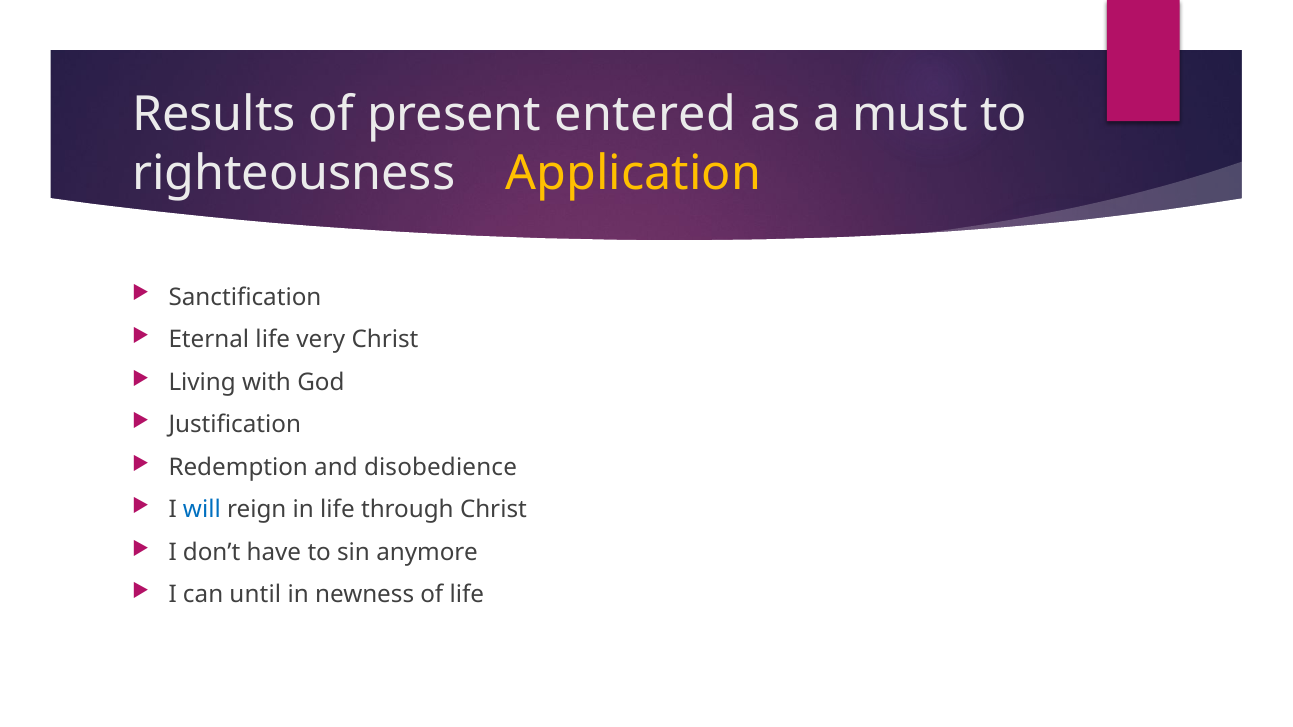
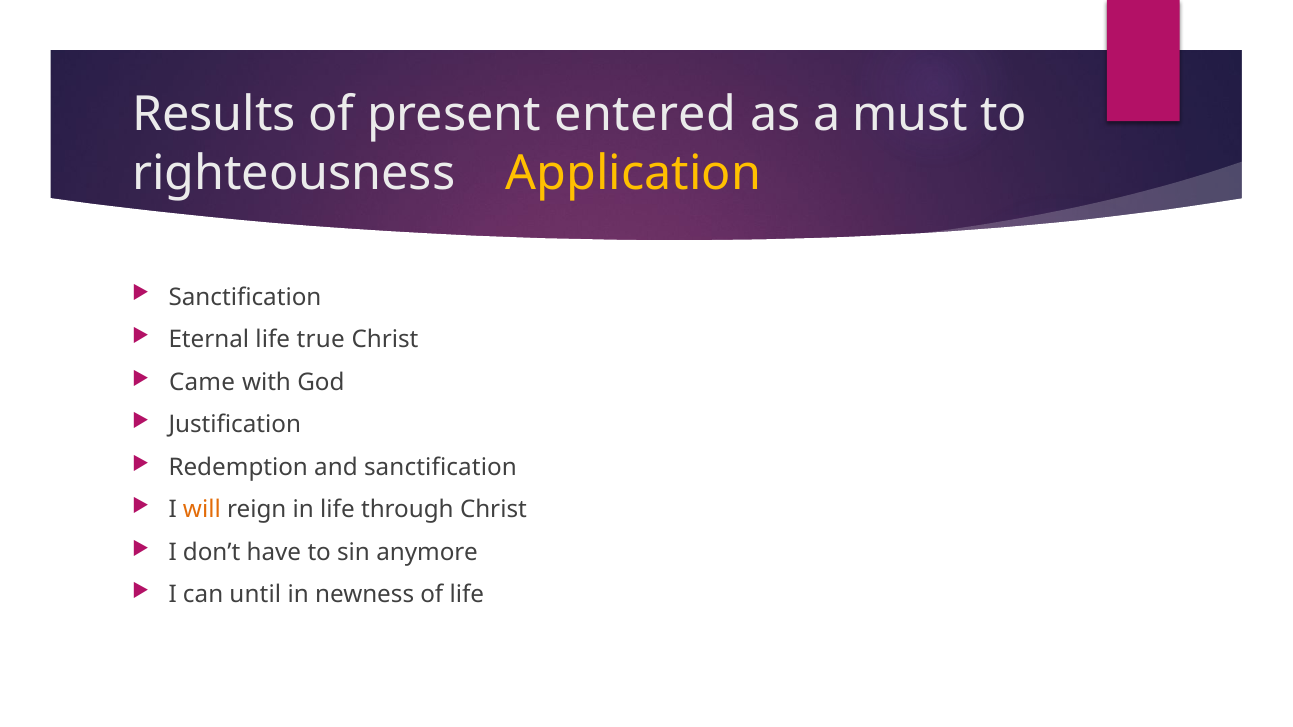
very: very -> true (321, 340)
Living: Living -> Came (202, 382)
and disobedience: disobedience -> sanctification (440, 467)
will colour: blue -> orange (202, 510)
